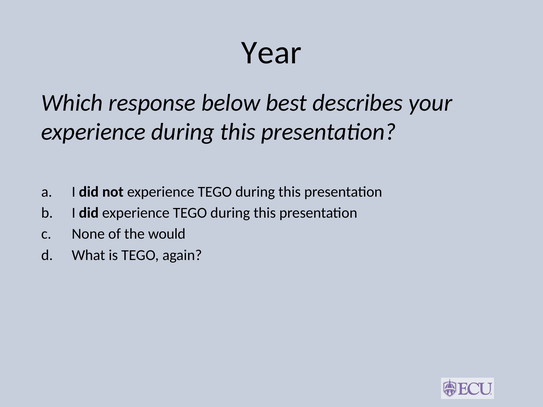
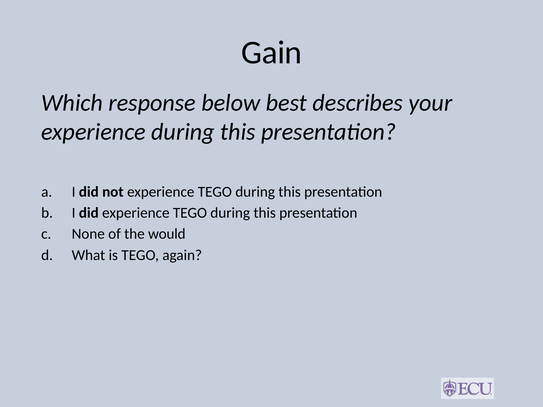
Year: Year -> Gain (272, 53)
